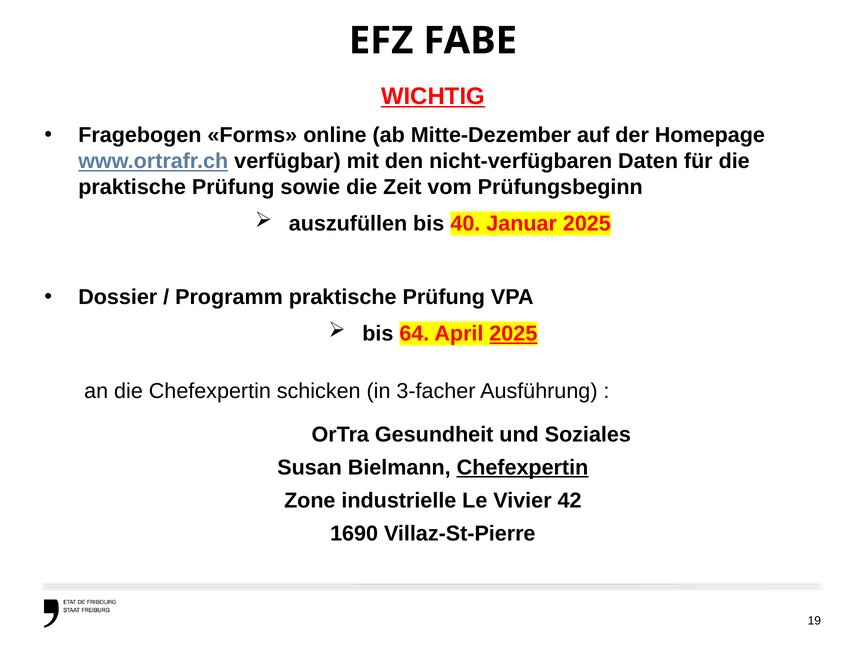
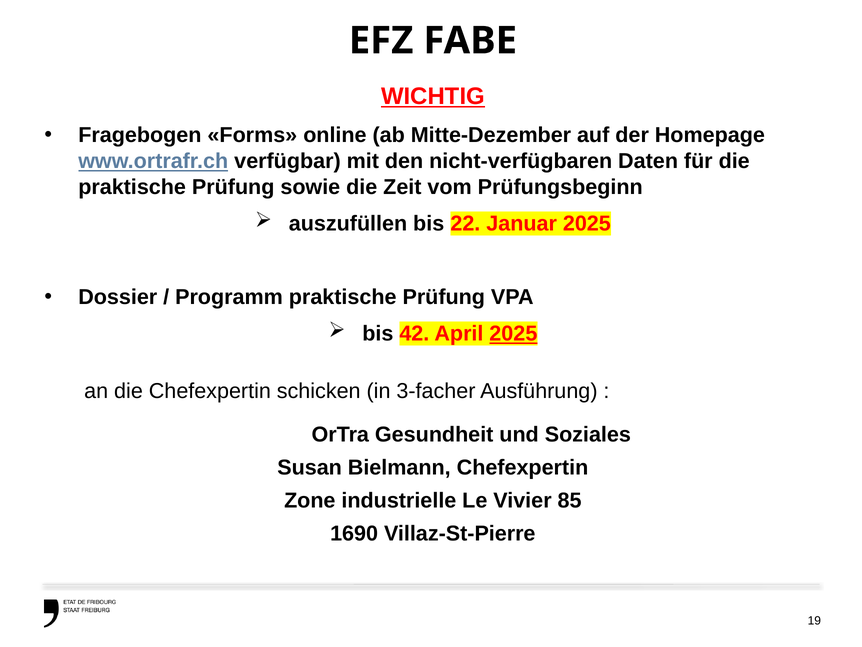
40: 40 -> 22 (465, 224)
64: 64 -> 42 (414, 334)
Chefexpertin underline: present -> none (522, 467)
42: 42 -> 85 (570, 500)
